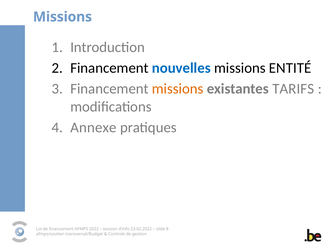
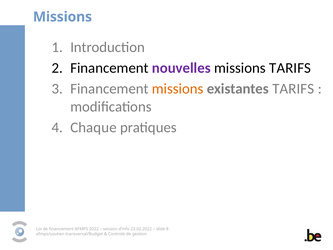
nouvelles colour: blue -> purple (181, 68)
missions ENTITÉ: ENTITÉ -> TARIFS (290, 68)
Annexe: Annexe -> Chaque (93, 127)
